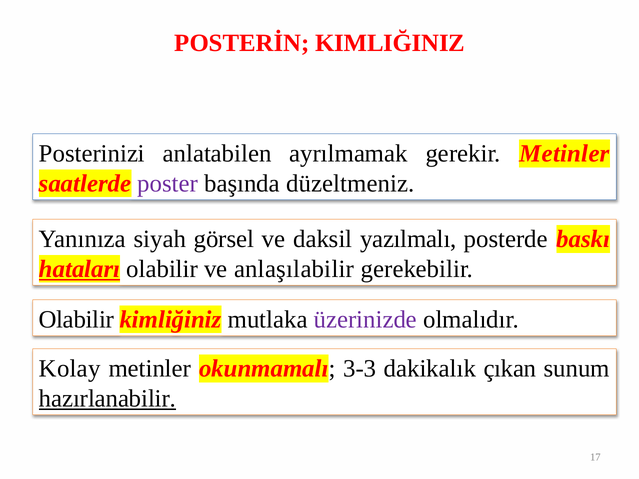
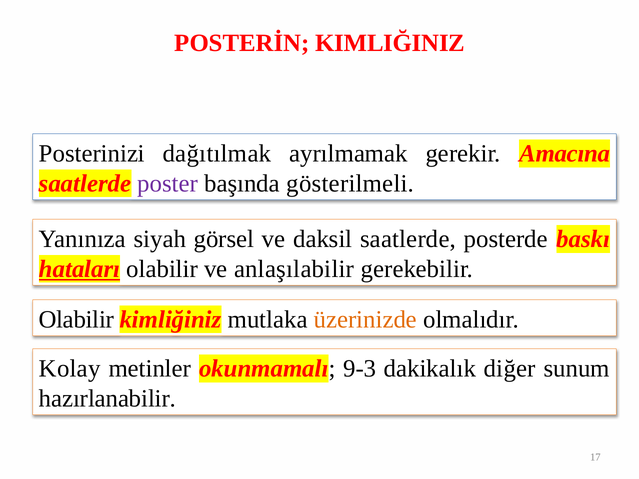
anlatabilen: anlatabilen -> dağıtılmak (217, 154)
gerekir Metinler: Metinler -> Amacına (565, 154)
düzeltmeniz: düzeltmeniz -> gösterilmeli (350, 184)
daksil yazılmalı: yazılmalı -> saatlerde (408, 239)
üzerinizde colour: purple -> orange (365, 320)
3-3: 3-3 -> 9-3 (360, 369)
çıkan: çıkan -> diğer (510, 369)
hazırlanabilir underline: present -> none (107, 399)
